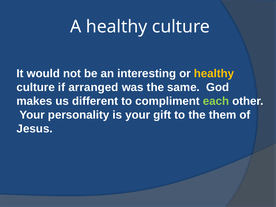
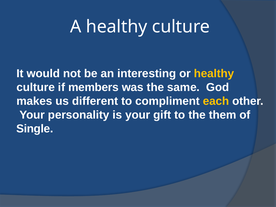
arranged: arranged -> members (94, 87)
each colour: light green -> yellow (216, 101)
Jesus: Jesus -> Single (35, 129)
